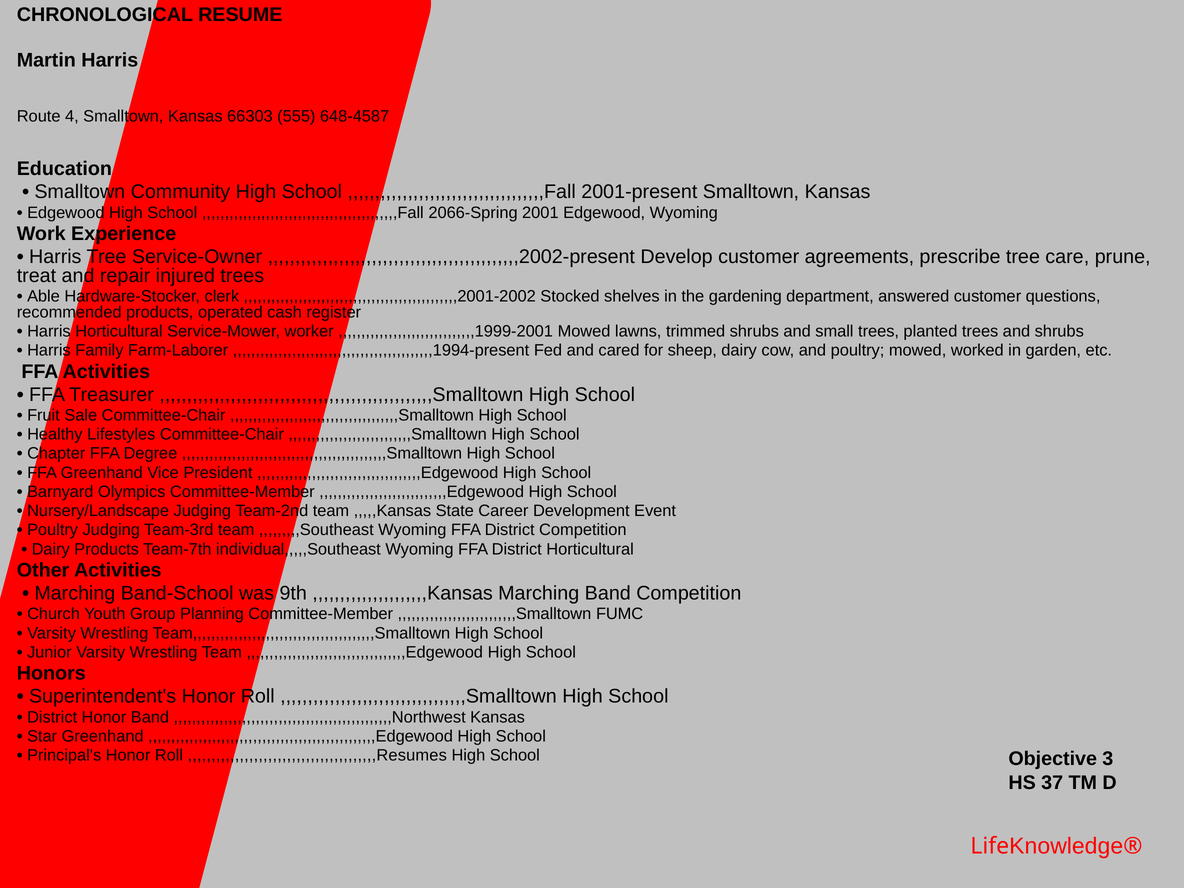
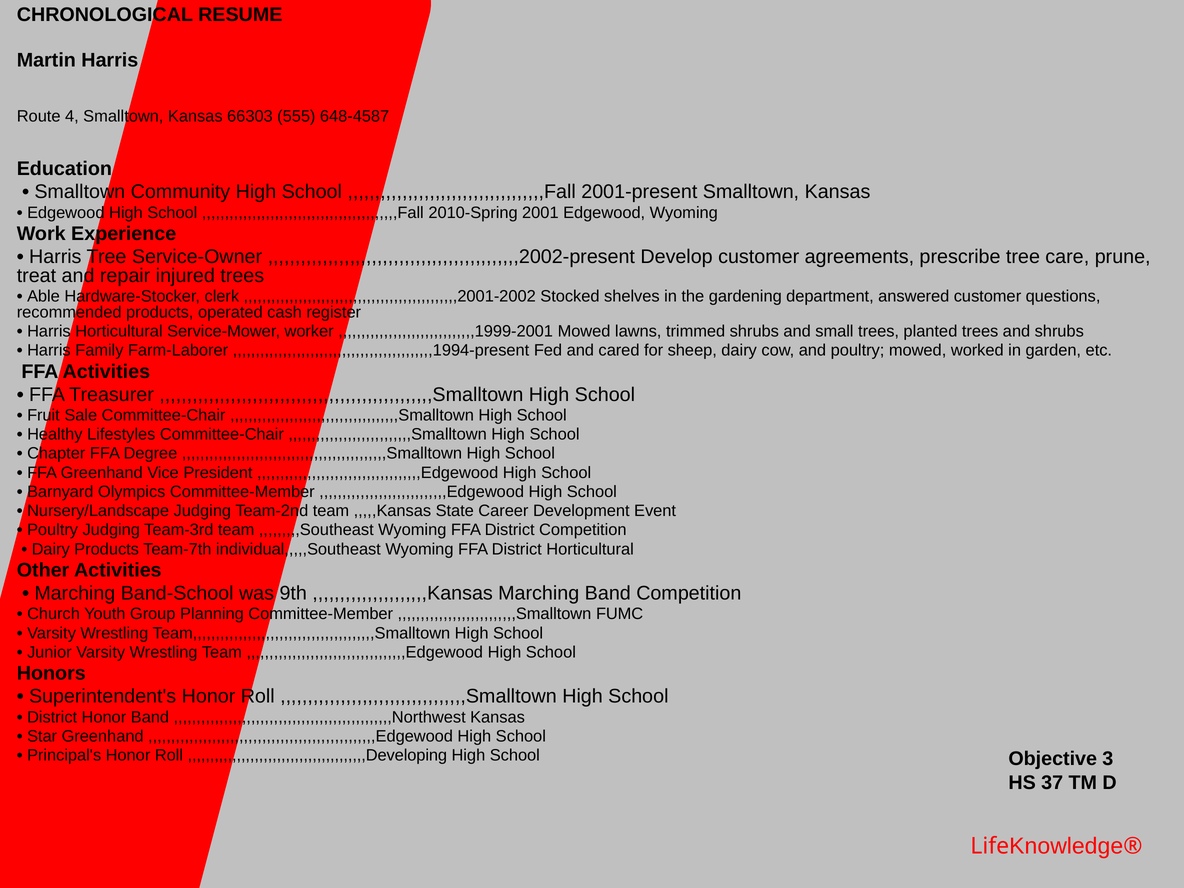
2066-Spring: 2066-Spring -> 2010-Spring (473, 213)
,,,,,,,,,,,,,,,,,,,,,,,,,,,,,,,,,,,,,,,,Resumes: ,,,,,,,,,,,,,,,,,,,,,,,,,,,,,,,,,,,,,,,,Resumes -> ,,,,,,,,,,,,,,,,,,,,,,,,,,,,,,,,,,,,,,,,Developing (317, 755)
